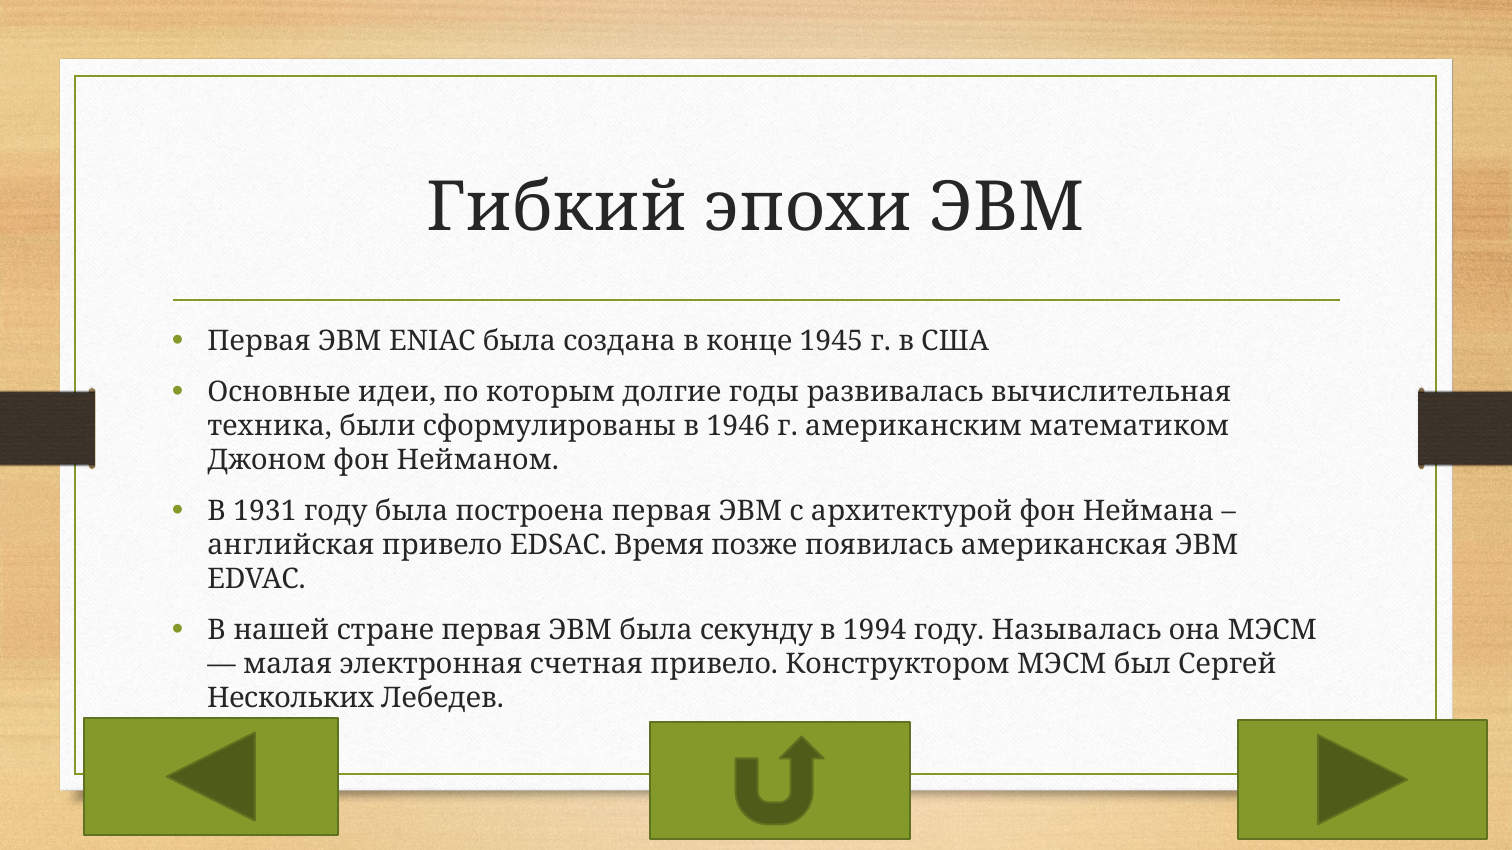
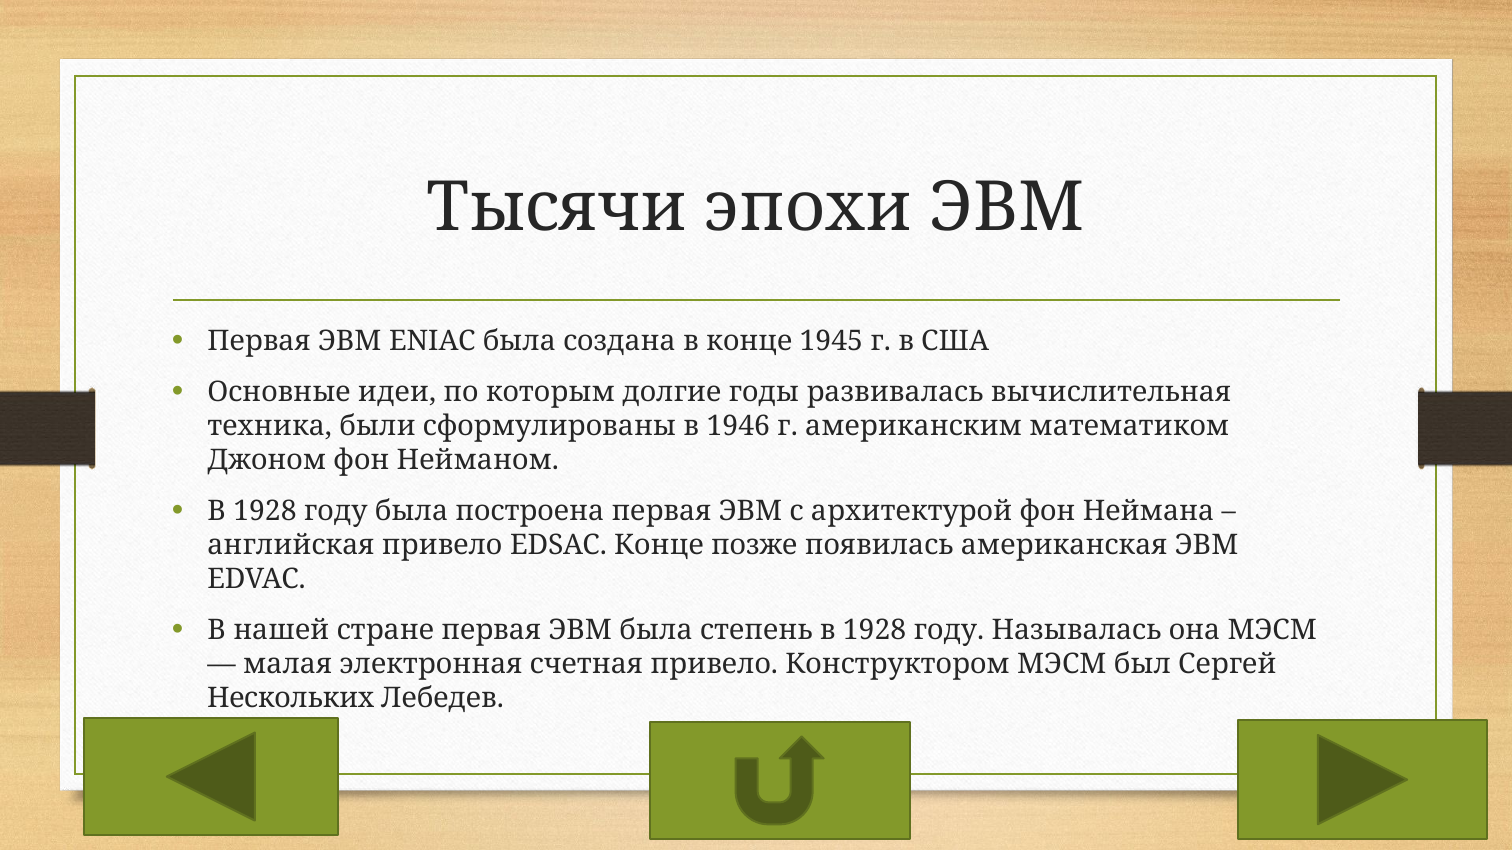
Гибкий: Гибкий -> Тысячи (557, 207)
1931: 1931 -> 1928 (265, 512)
EDSAC Время: Время -> Конце (659, 546)
секунду: секунду -> степень (756, 631)
1994: 1994 -> 1928 (875, 631)
